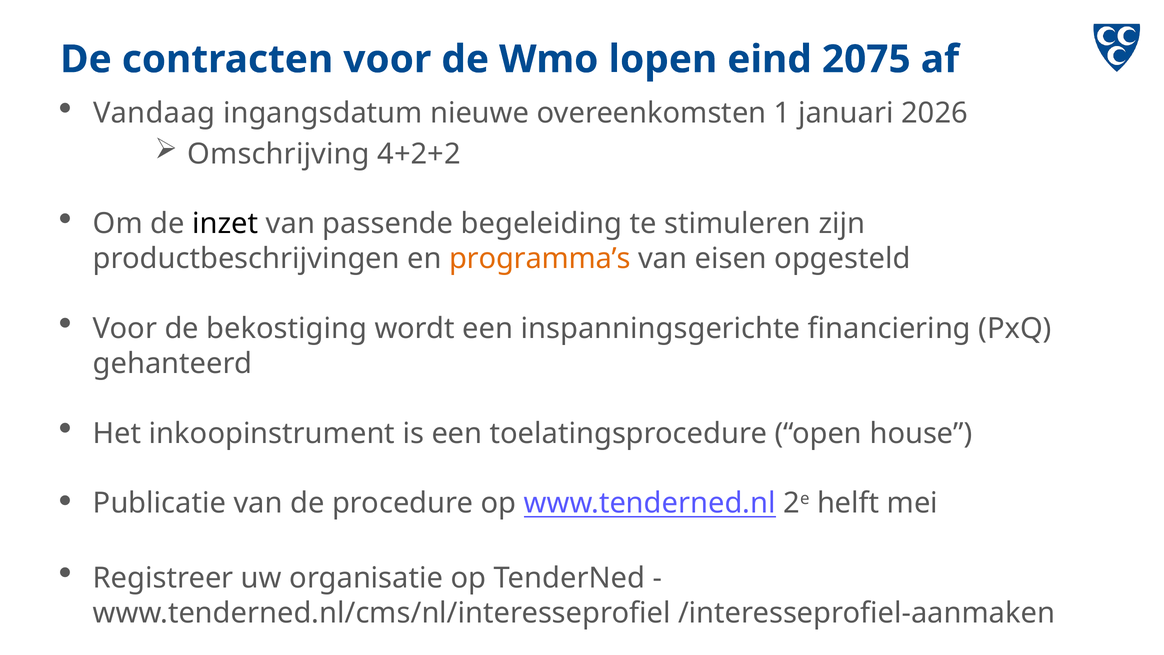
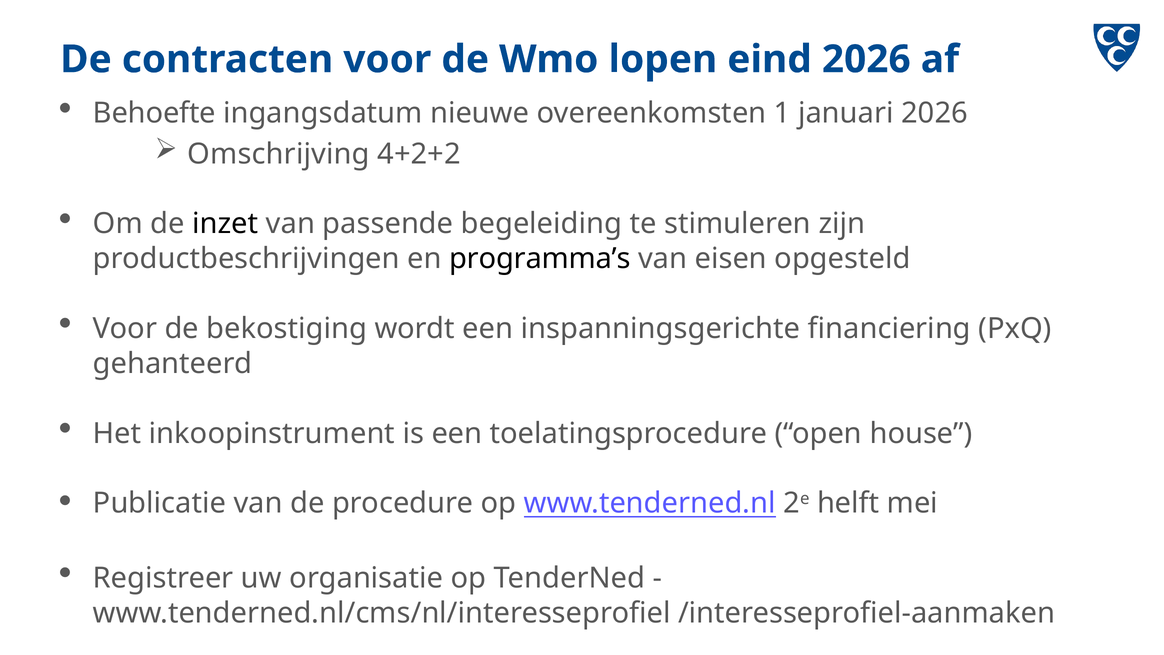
eind 2075: 2075 -> 2026 (866, 59)
Vandaag: Vandaag -> Behoefte (154, 113)
programma’s colour: orange -> black (540, 259)
